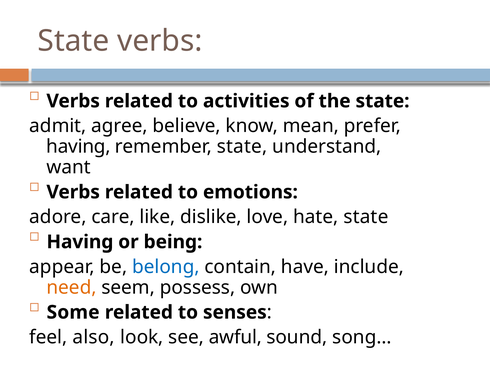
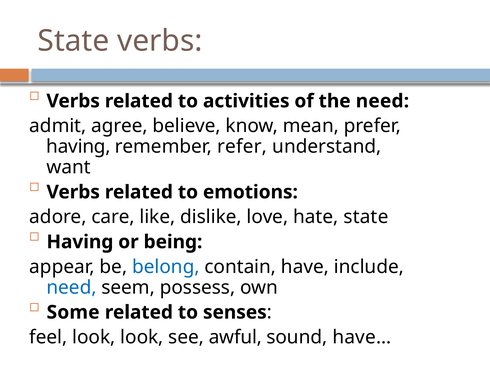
the state: state -> need (382, 101)
remember state: state -> refer (242, 146)
need colour: orange -> blue (71, 287)
feel also: also -> look (94, 337)
song…: song… -> have… (362, 337)
